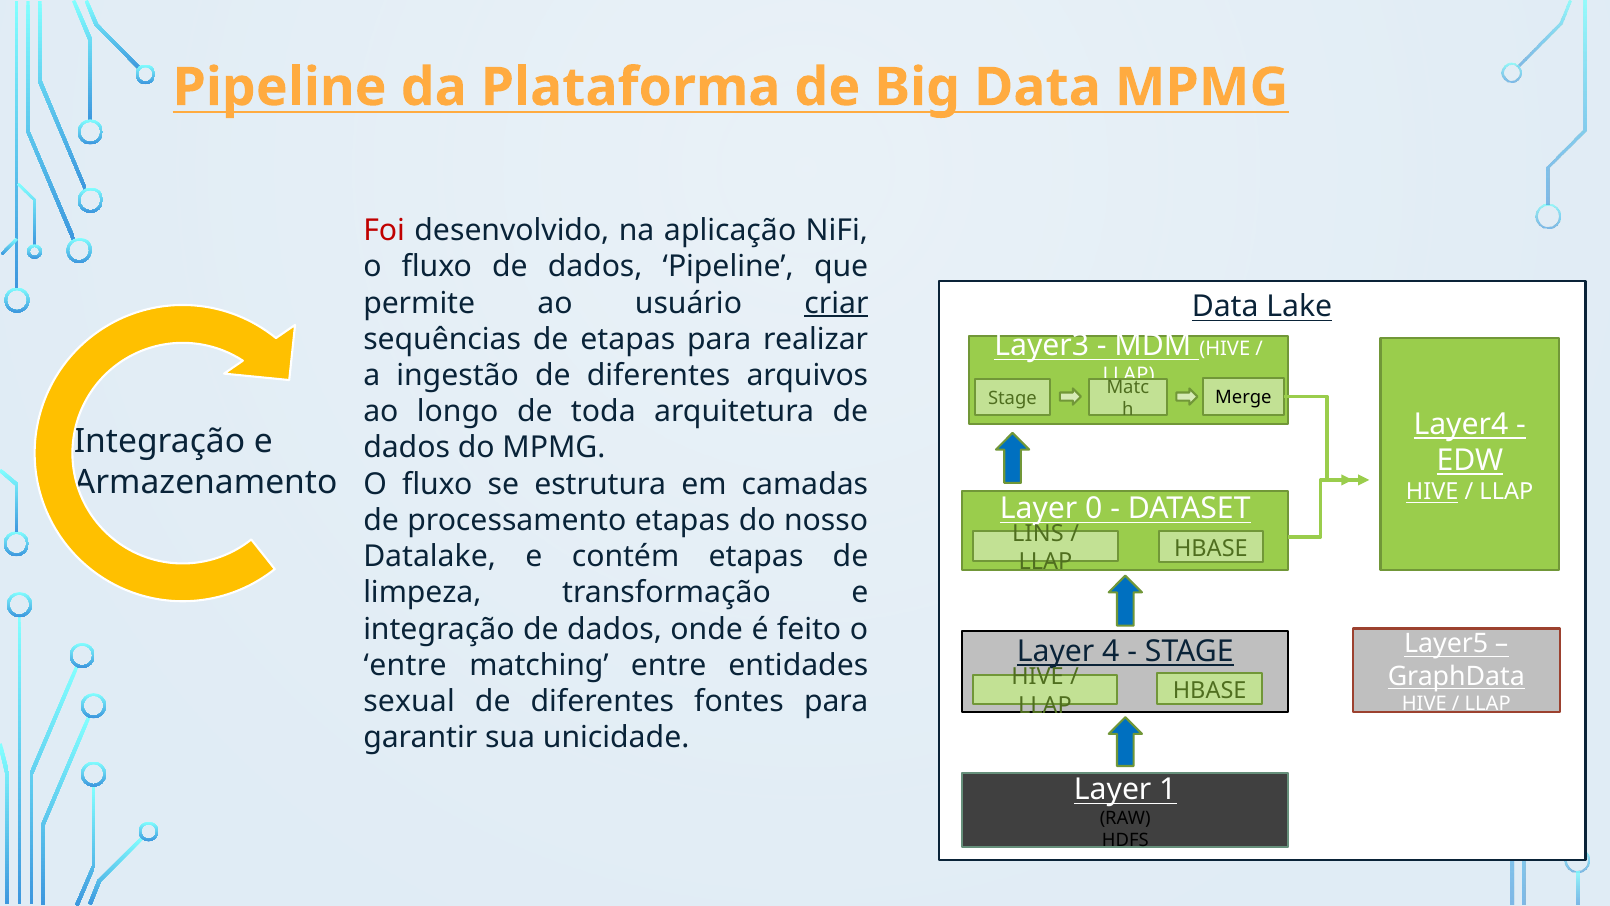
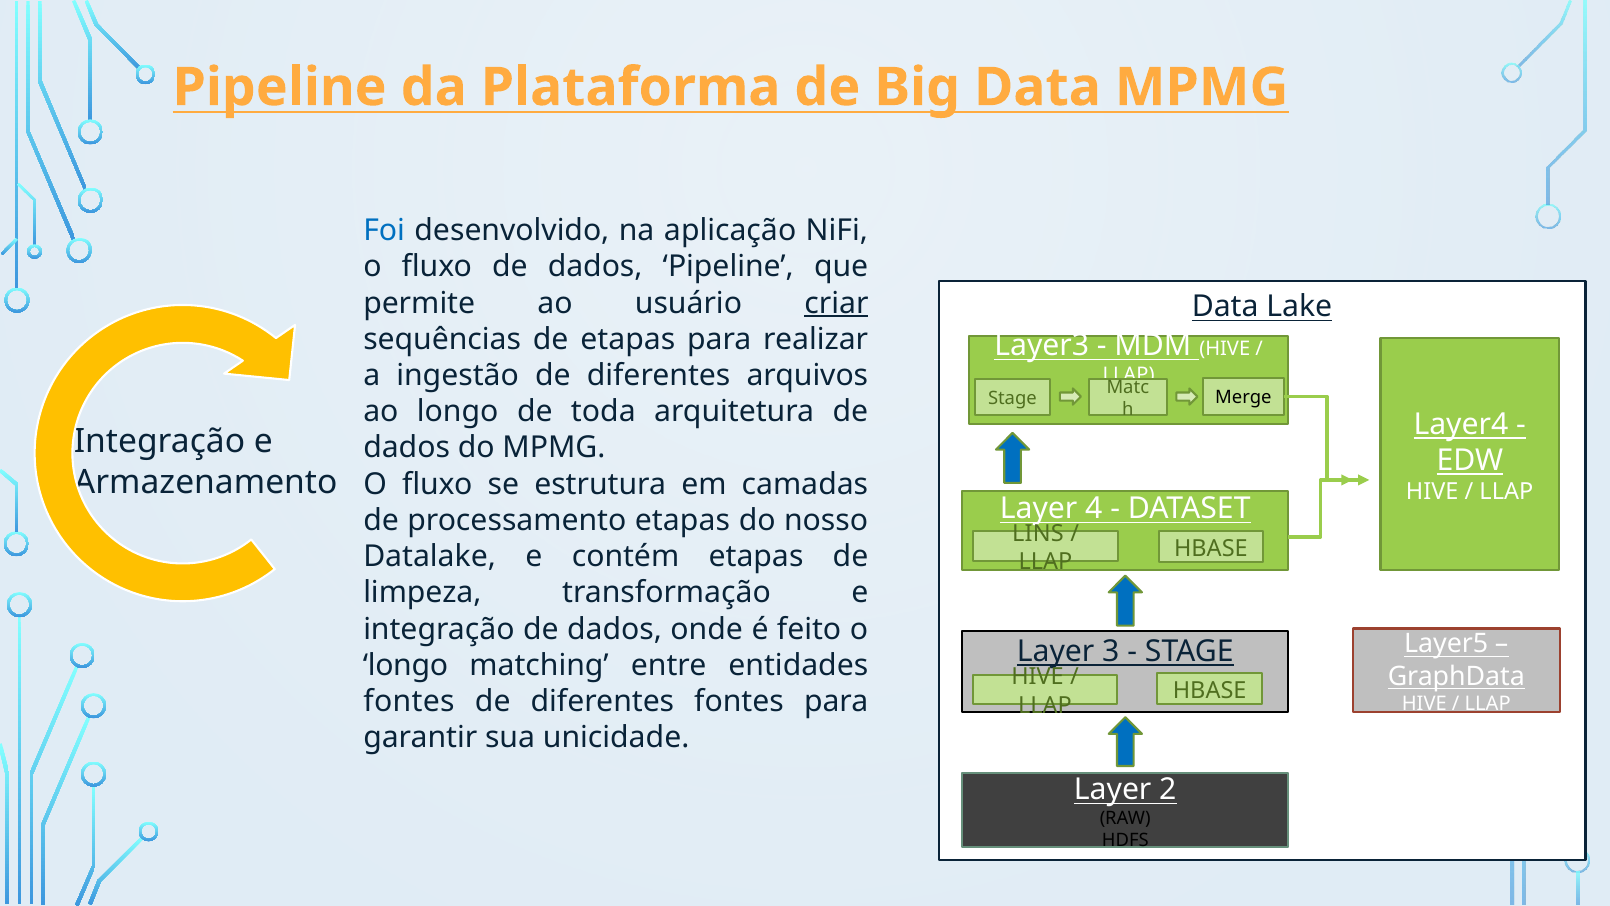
Foi colour: red -> blue (384, 230)
HIVE underline: present -> none (1432, 492)
0: 0 -> 4 (1094, 509)
4: 4 -> 3 (1111, 651)
entre: entre -> longo (405, 665)
sexual: sexual -> fontes (409, 701)
1: 1 -> 2 (1168, 790)
